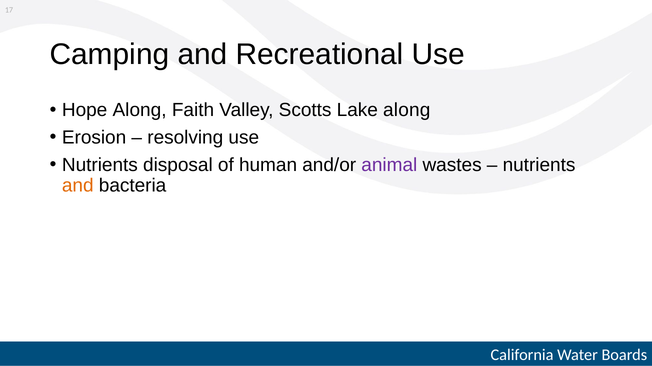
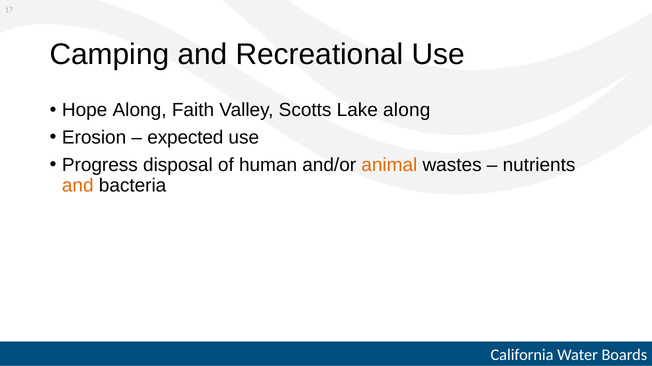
resolving: resolving -> expected (185, 138)
Nutrients: Nutrients -> Progress (100, 165)
animal colour: purple -> orange (389, 165)
